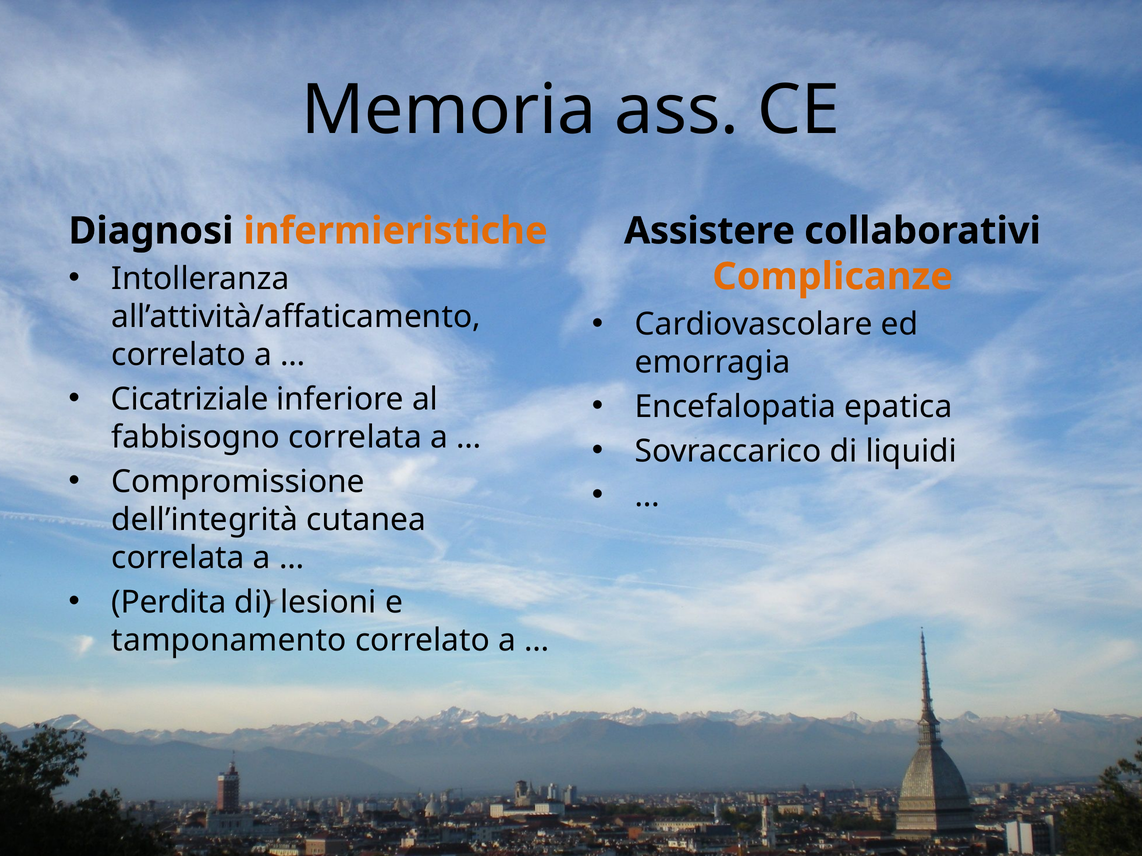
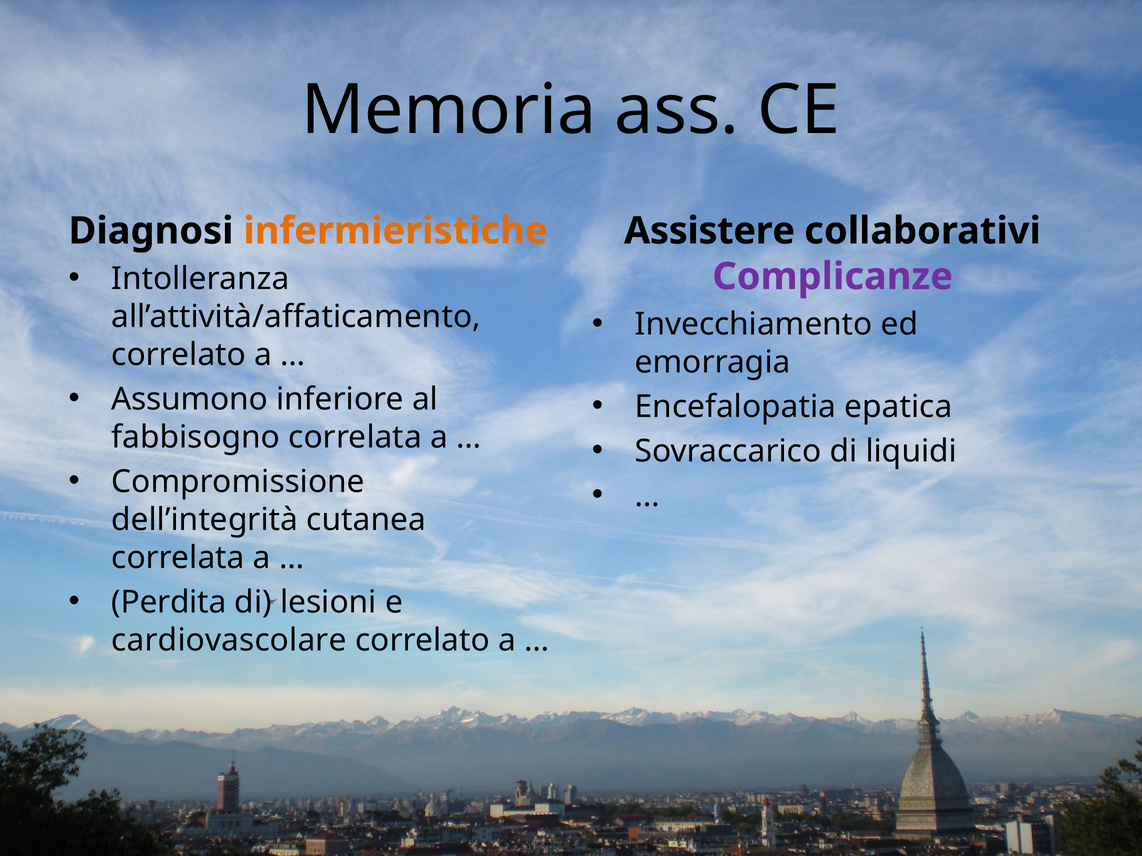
Complicanze colour: orange -> purple (833, 277)
Cardiovascolare: Cardiovascolare -> Invecchiamento (754, 325)
Cicatriziale: Cicatriziale -> Assumono (190, 399)
tamponamento: tamponamento -> cardiovascolare (229, 641)
